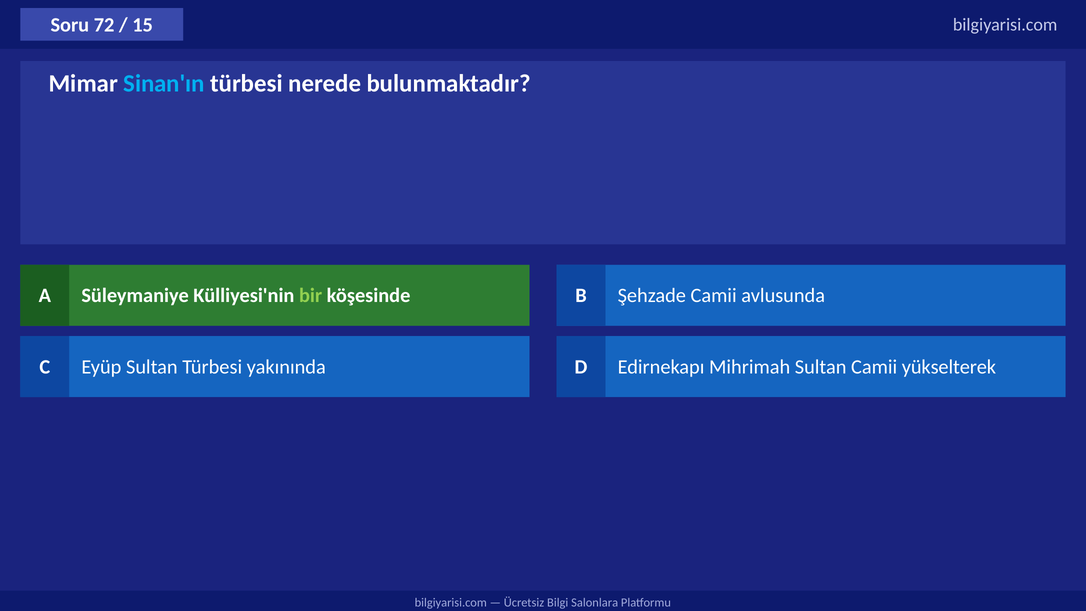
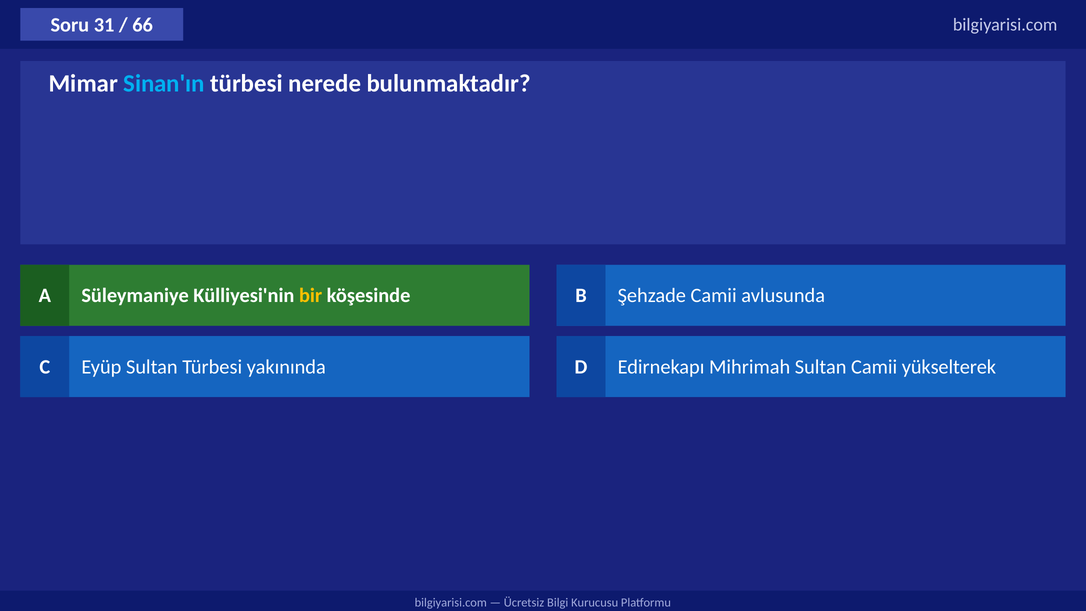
72: 72 -> 31 (104, 25)
15: 15 -> 66 (143, 25)
bir colour: light green -> yellow (311, 296)
Salonlara: Salonlara -> Kurucusu (595, 602)
